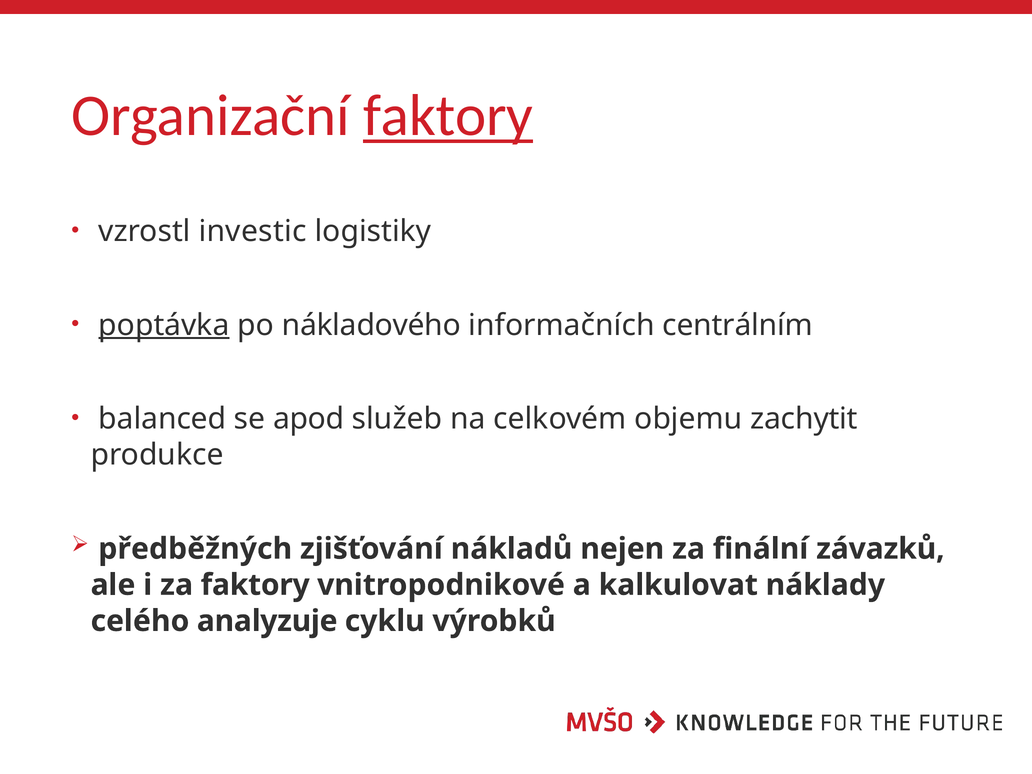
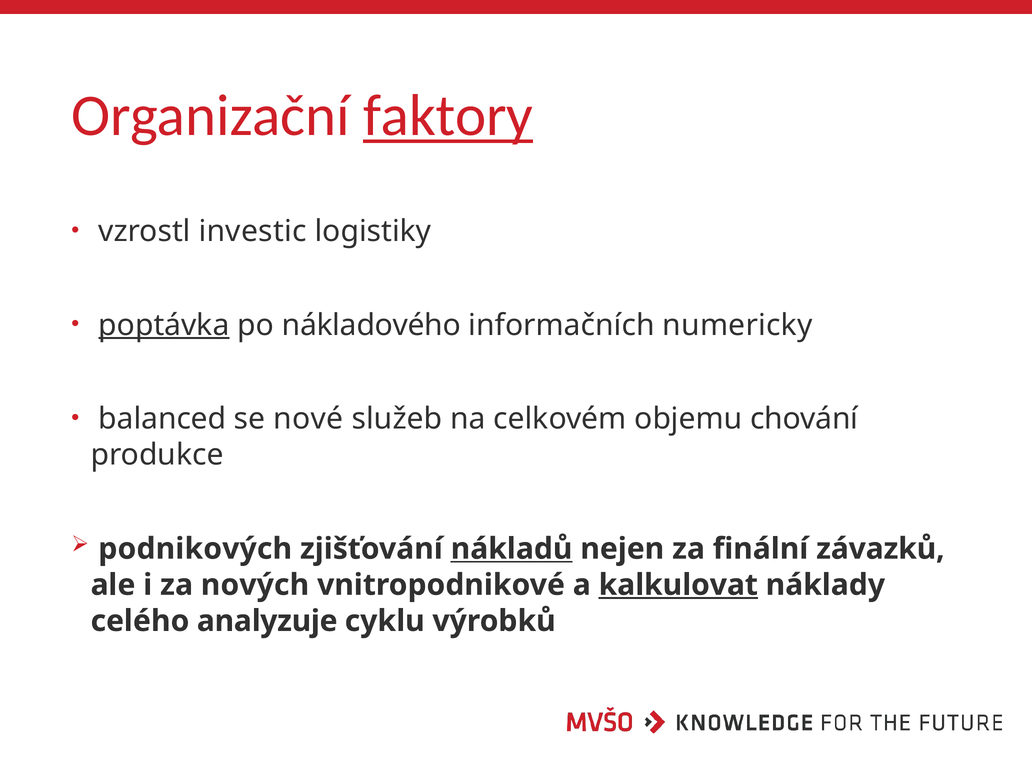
centrálním: centrálním -> numericky (737, 325)
apod: apod -> nové (308, 419)
zachytit: zachytit -> chování (804, 419)
předběžných: předběžných -> podnikových (195, 549)
nákladů underline: none -> present (512, 549)
za faktory: faktory -> nových (255, 585)
kalkulovat underline: none -> present (678, 585)
